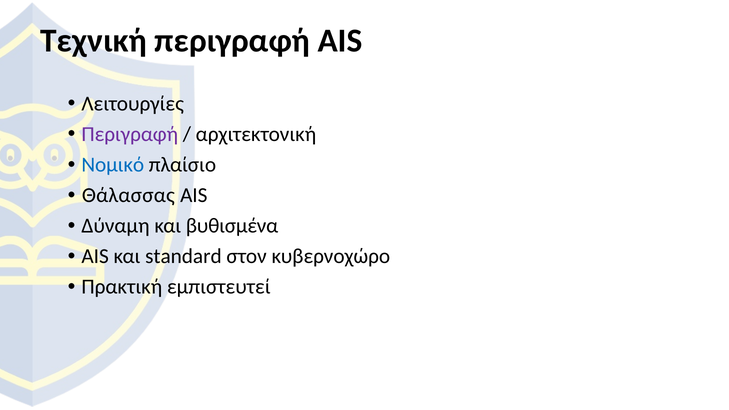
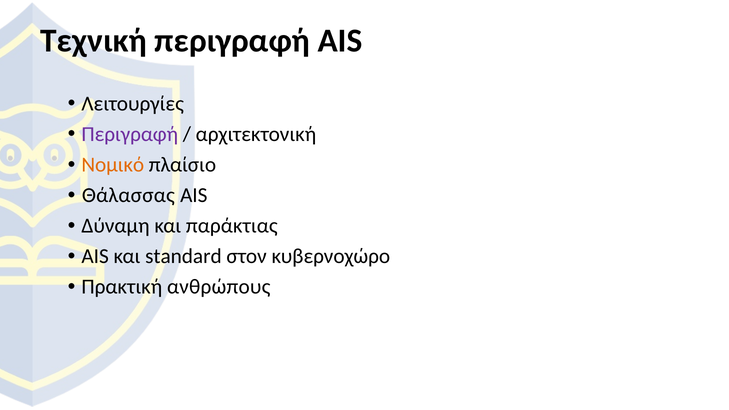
Νομικό colour: blue -> orange (113, 165)
βυθισμένα: βυθισμένα -> παράκτιας (232, 226)
εμπιστευτεί: εμπιστευτεί -> ανθρώπους (219, 287)
